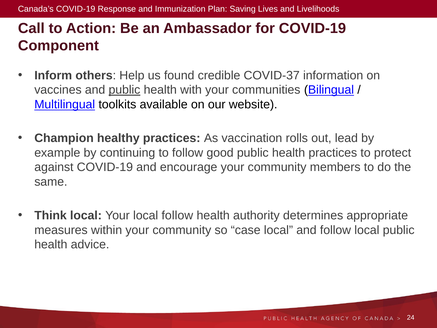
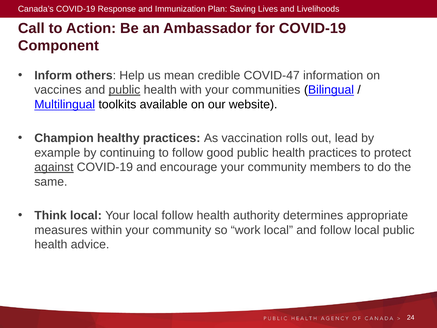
found: found -> mean (179, 75)
COVID-37: COVID-37 -> COVID-47 (272, 75)
against underline: none -> present (54, 167)
case: case -> work (246, 230)
